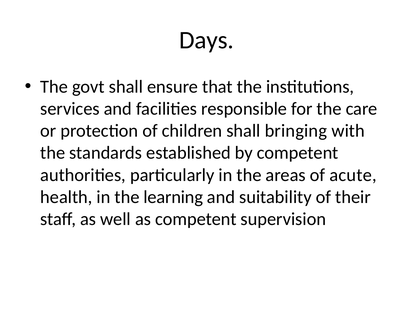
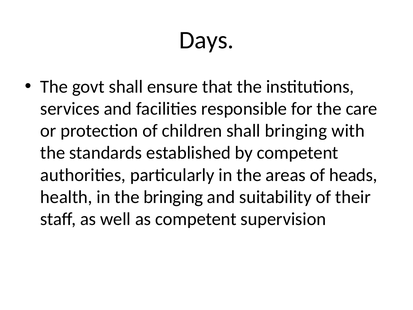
acute: acute -> heads (353, 175)
the learning: learning -> bringing (173, 197)
